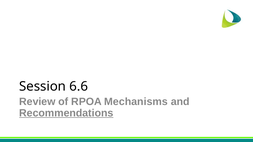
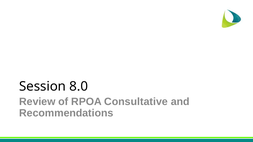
6.6: 6.6 -> 8.0 (79, 87)
Mechanisms: Mechanisms -> Consultative (136, 102)
Recommendations underline: present -> none (66, 113)
